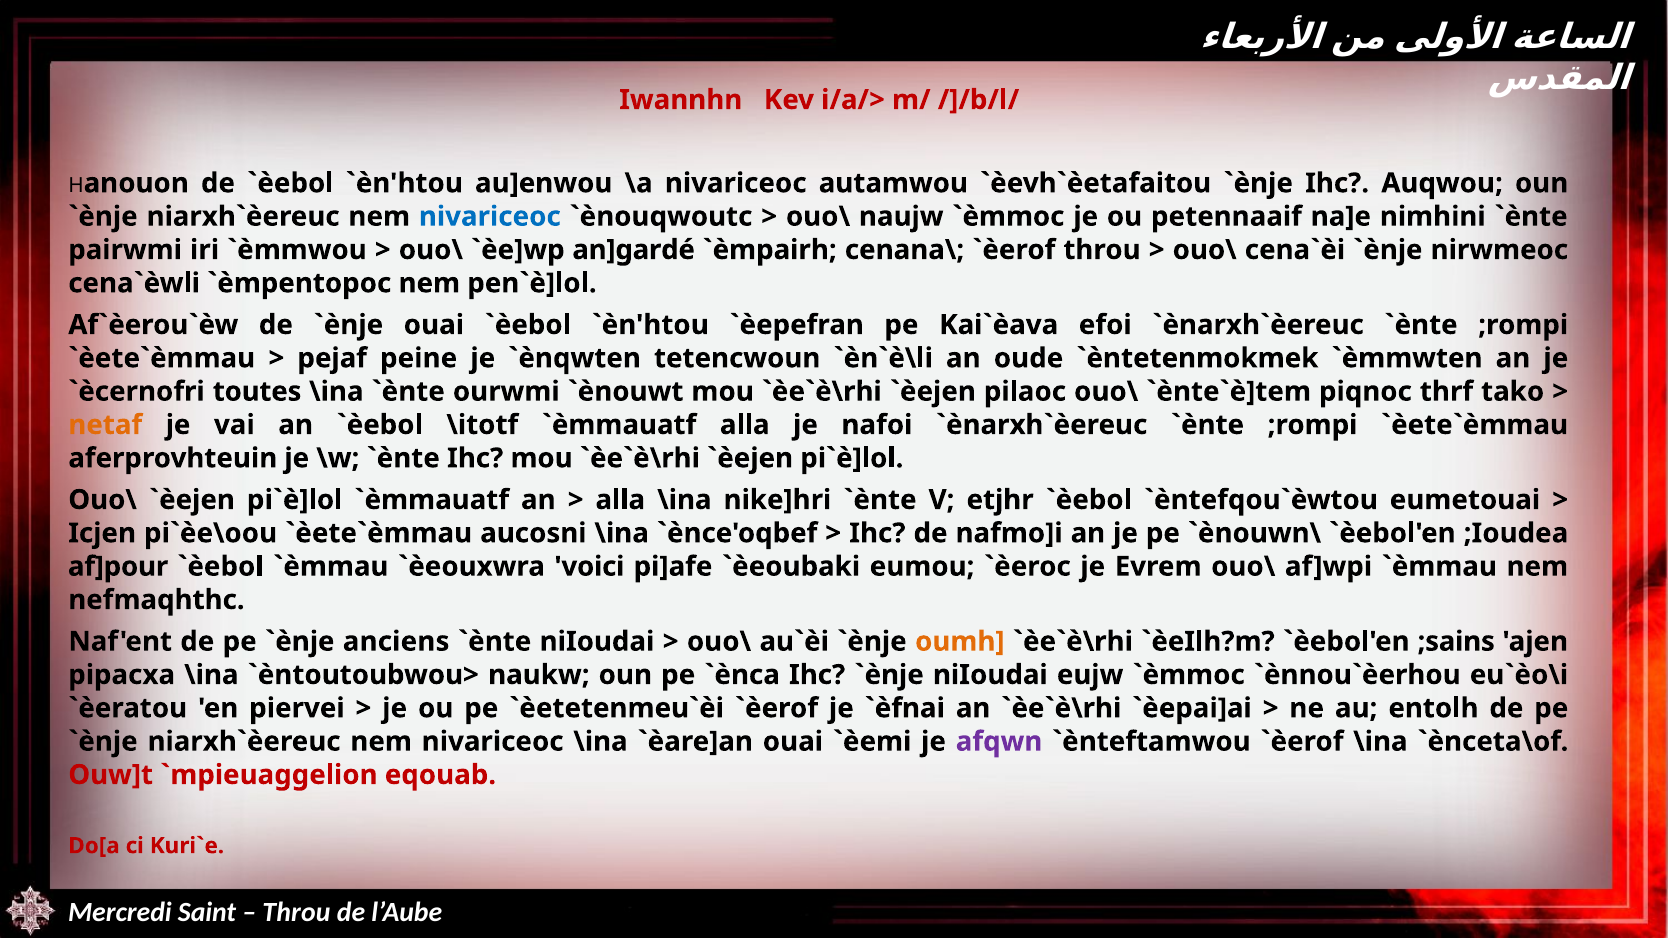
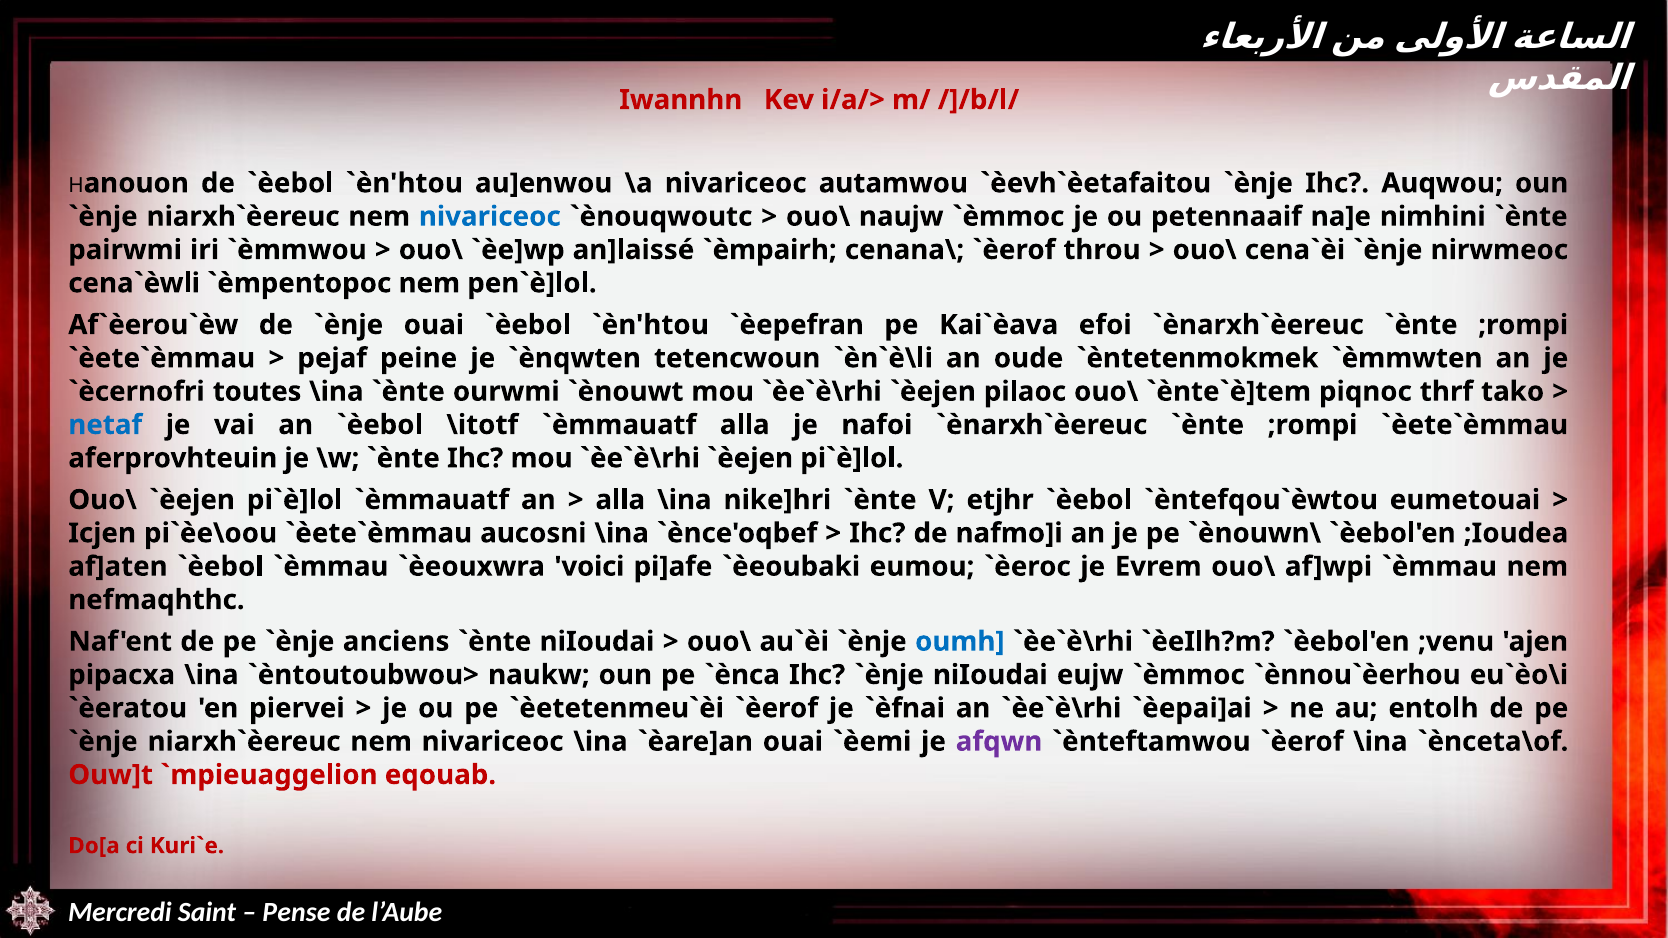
an]gardé: an]gardé -> an]laissé (633, 250)
netaf colour: orange -> blue (105, 425)
af]pour: af]pour -> af]aten (118, 567)
oumh colour: orange -> blue (960, 642)
;sains: ;sains -> ;venu (1456, 642)
Throu: Throu -> Pense (296, 913)
